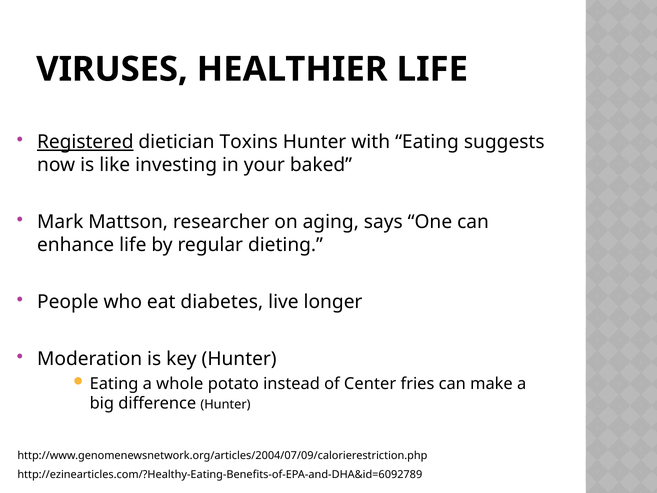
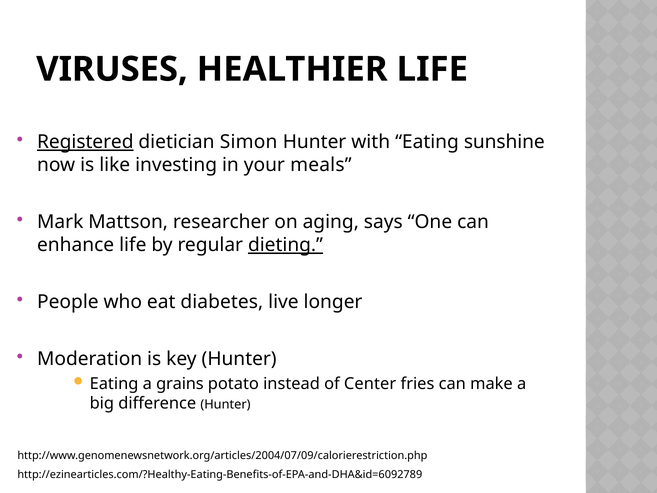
Toxins: Toxins -> Simon (249, 142)
suggests: suggests -> sunshine (504, 142)
baked: baked -> meals (321, 165)
dieting underline: none -> present (286, 245)
whole: whole -> grains (180, 384)
